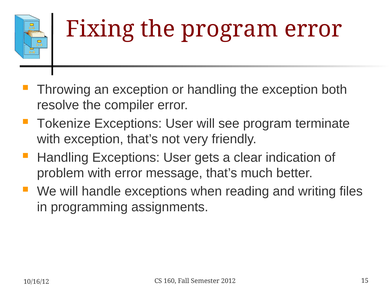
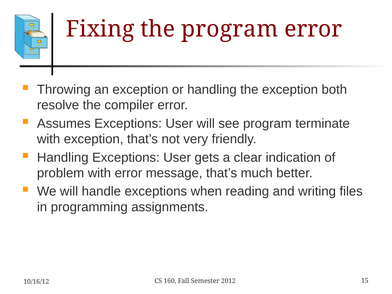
Tokenize: Tokenize -> Assumes (64, 123)
